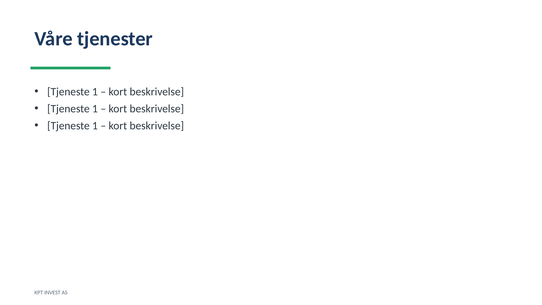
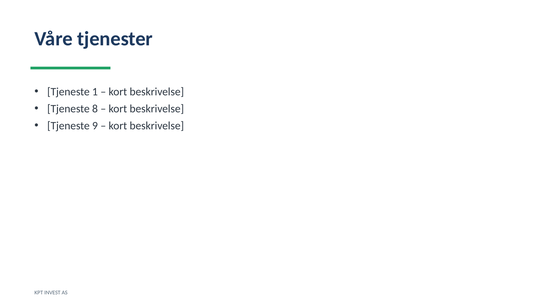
1: 1 -> 8 (95, 109)
1: 1 -> 9 (95, 126)
